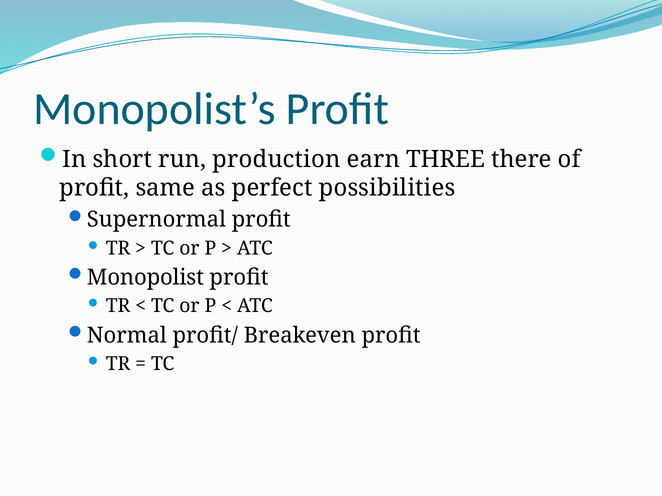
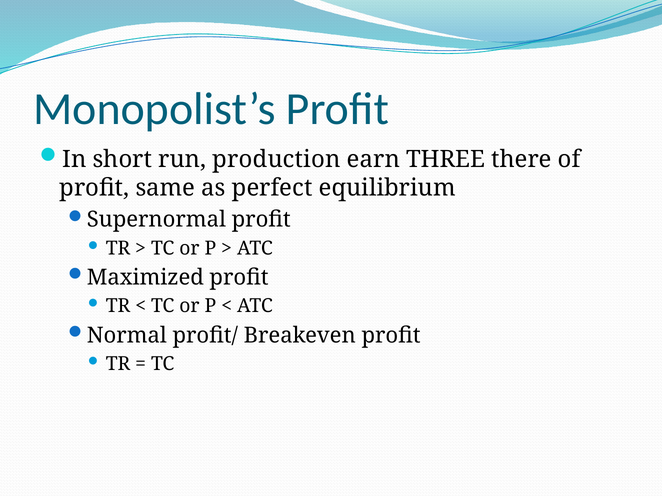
possibilities: possibilities -> equilibrium (387, 188)
Monopolist: Monopolist -> Maximized (145, 278)
